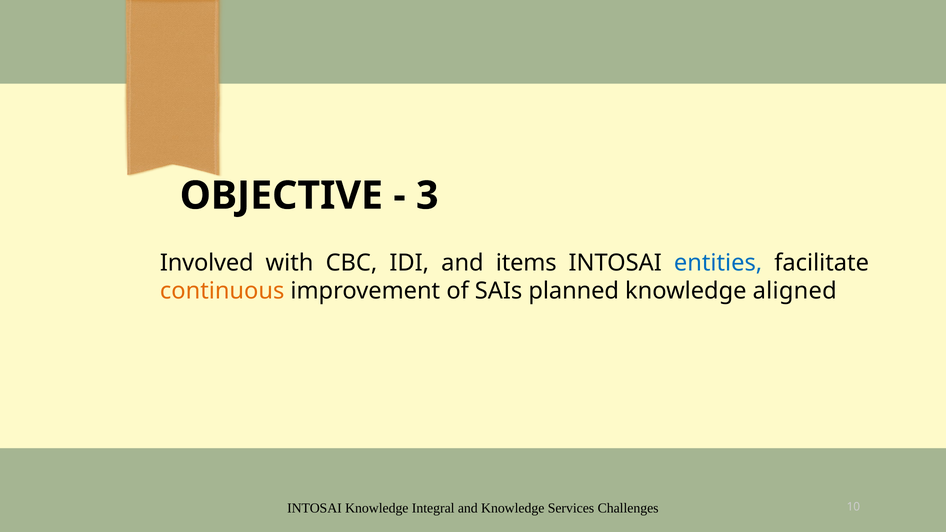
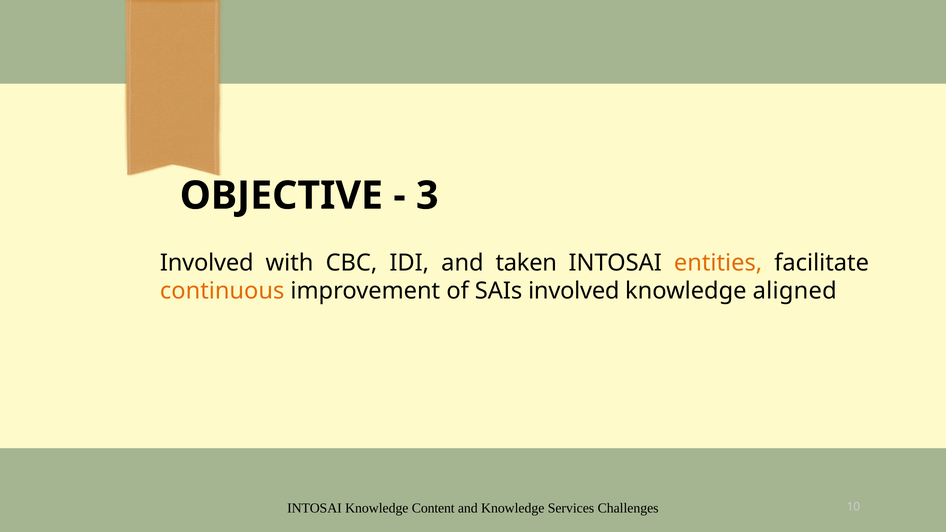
items: items -> taken (526, 263)
entities colour: blue -> orange (718, 263)
SAIs planned: planned -> involved (574, 291)
Integral: Integral -> Content (433, 508)
